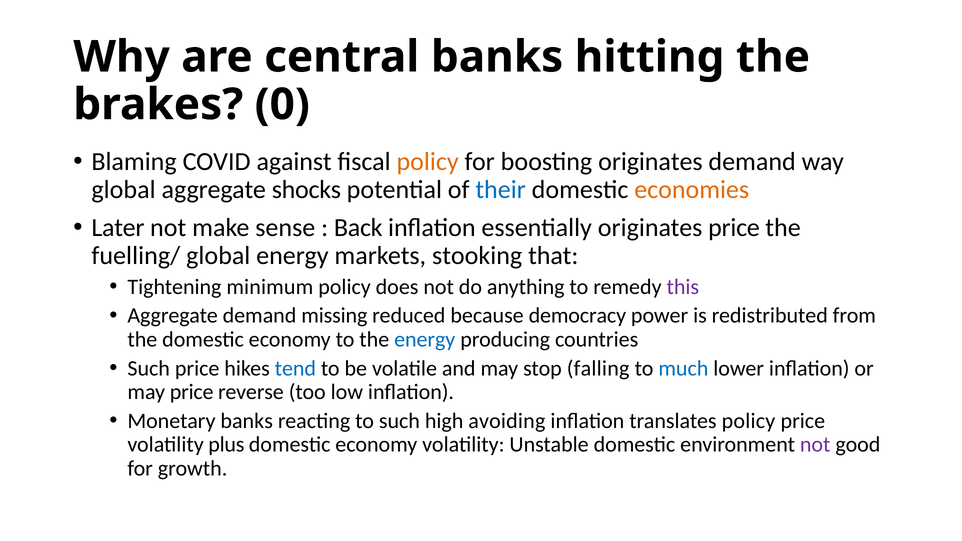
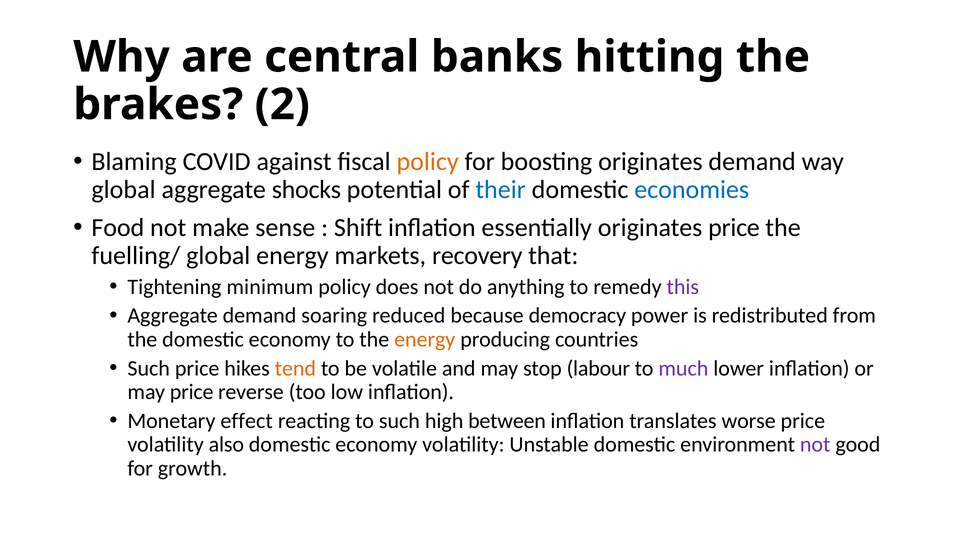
0: 0 -> 2 (282, 105)
economies colour: orange -> blue (692, 190)
Later: Later -> Food (118, 228)
Back: Back -> Shift (358, 228)
stooking: stooking -> recovery (477, 256)
missing: missing -> soaring (334, 316)
energy colour: blue -> orange (425, 340)
tend colour: blue -> orange (295, 368)
falling: falling -> labour (598, 368)
much colour: blue -> purple (683, 368)
Monetary banks: banks -> effect (247, 421)
avoiding: avoiding -> between (507, 421)
translates policy: policy -> worse (749, 421)
plus: plus -> also (226, 445)
